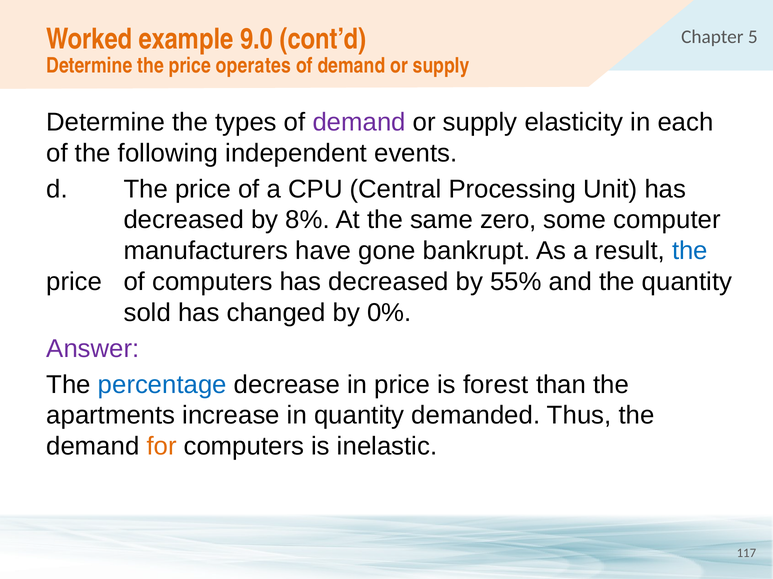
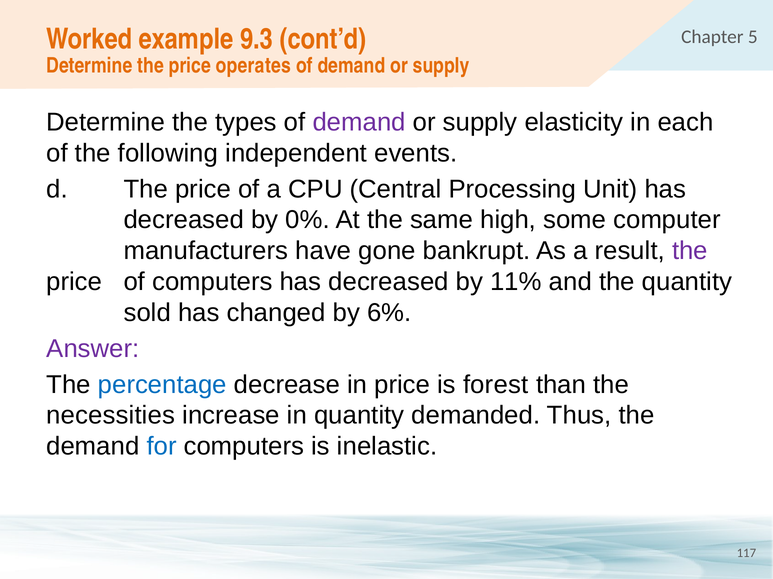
9.0: 9.0 -> 9.3 (257, 39)
8%: 8% -> 0% (308, 220)
zero: zero -> high (508, 220)
the colour: blue -> purple (690, 251)
55%: 55% -> 11% (516, 282)
0%: 0% -> 6% (389, 313)
apartments: apartments -> necessities (111, 416)
for colour: orange -> blue (162, 447)
